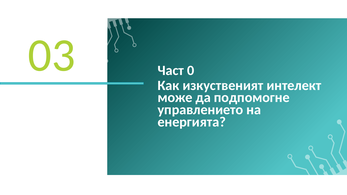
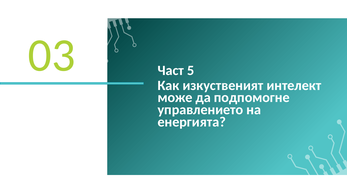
0: 0 -> 5 (191, 70)
